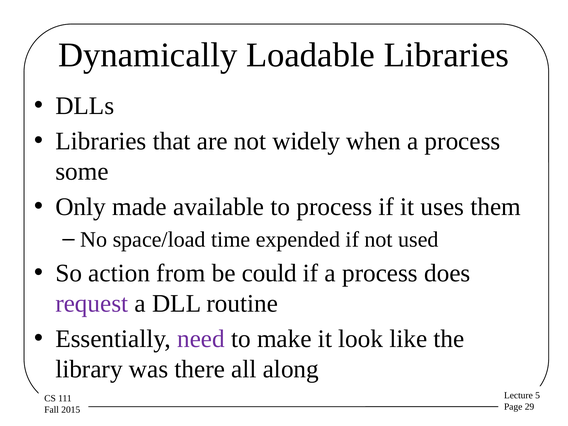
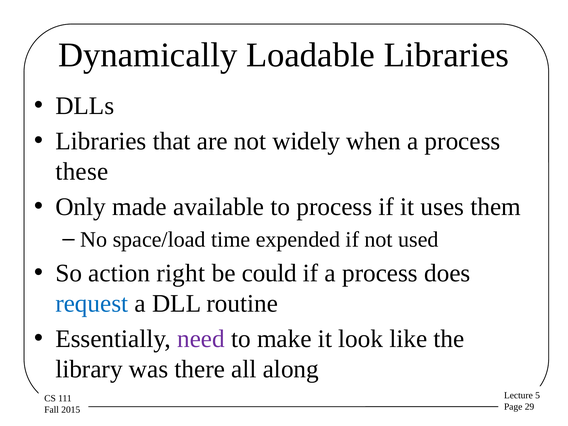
some: some -> these (82, 172)
from: from -> right (181, 273)
request colour: purple -> blue (92, 303)
